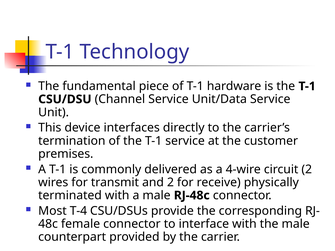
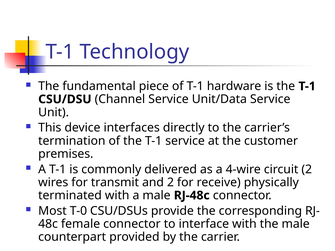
T-4: T-4 -> T-0 (78, 211)
